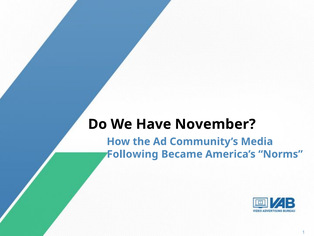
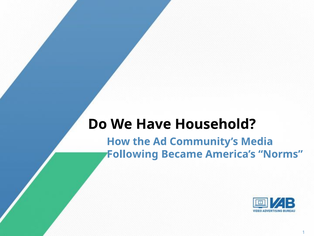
November: November -> Household (215, 124)
